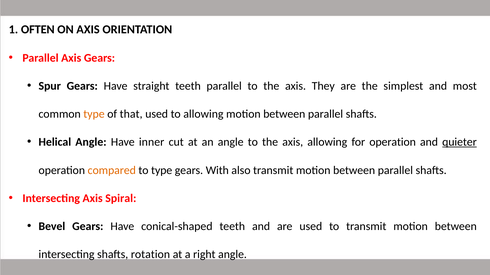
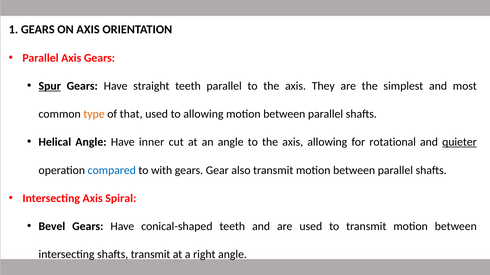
1 OFTEN: OFTEN -> GEARS (38, 30)
Spur underline: none -> present (50, 86)
for operation: operation -> rotational (393, 142)
compared colour: orange -> blue (112, 171)
to type: type -> with (162, 171)
With: With -> Gear (217, 171)
shafts rotation: rotation -> transmit (151, 255)
